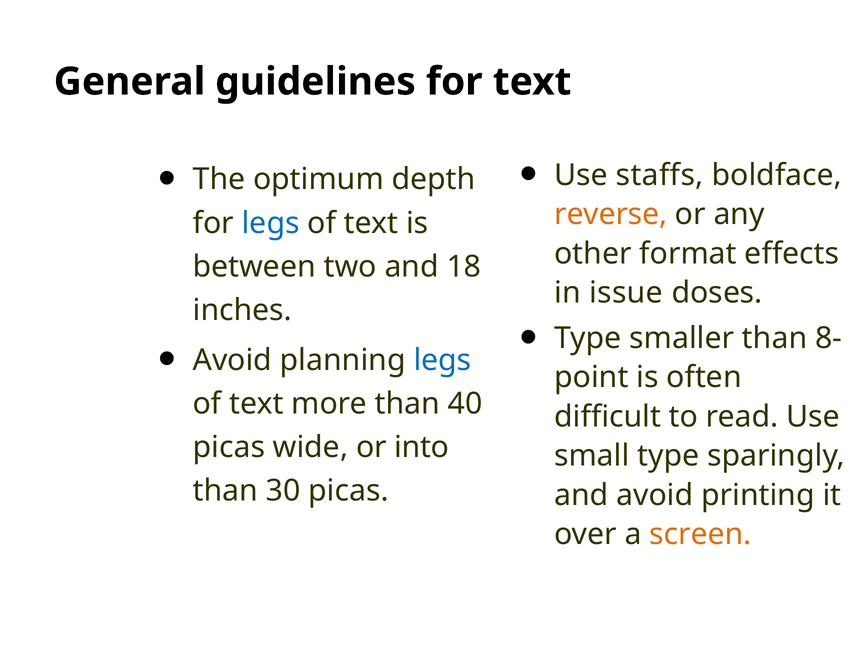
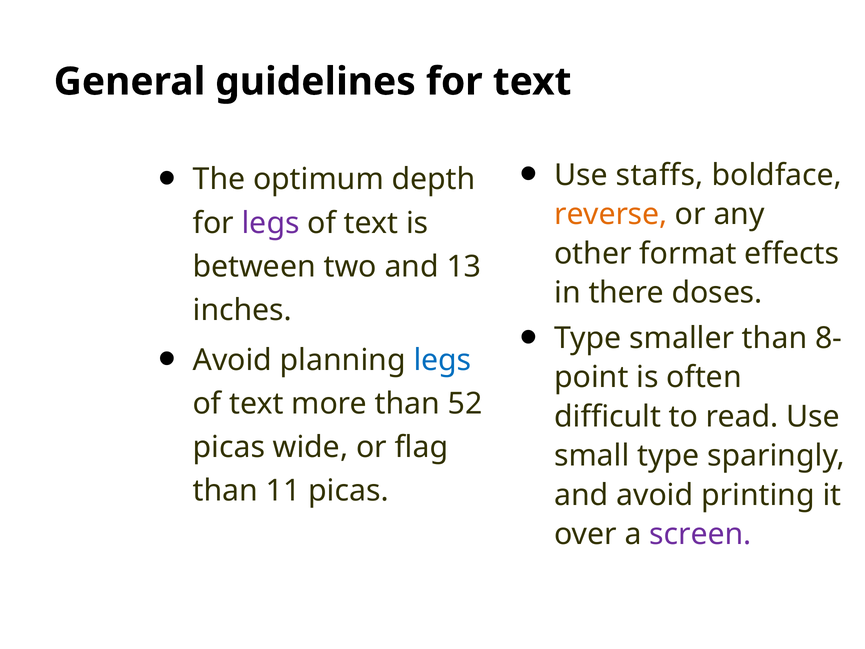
legs colour: blue -> purple (271, 223)
18: 18 -> 13 (464, 267)
issue: issue -> there (626, 293)
40: 40 -> 52 (465, 404)
into: into -> flag (421, 447)
30: 30 -> 11 (283, 491)
screen colour: orange -> purple (700, 534)
